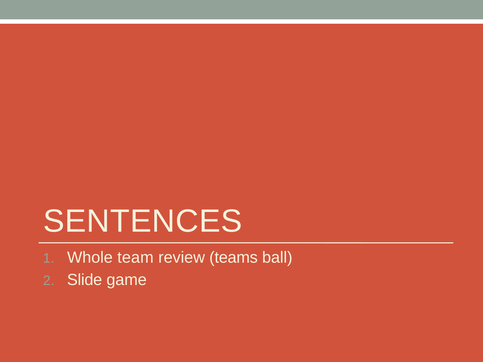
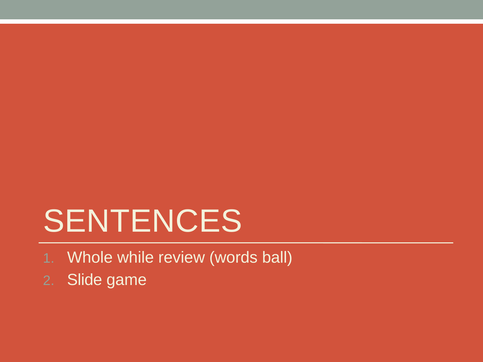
team: team -> while (136, 258)
teams: teams -> words (233, 258)
